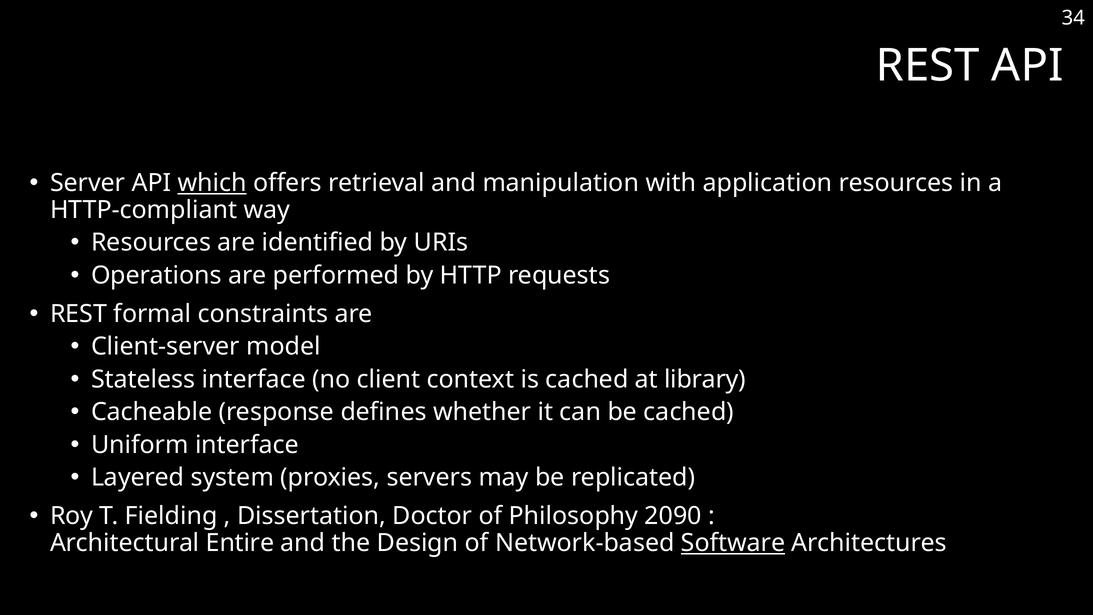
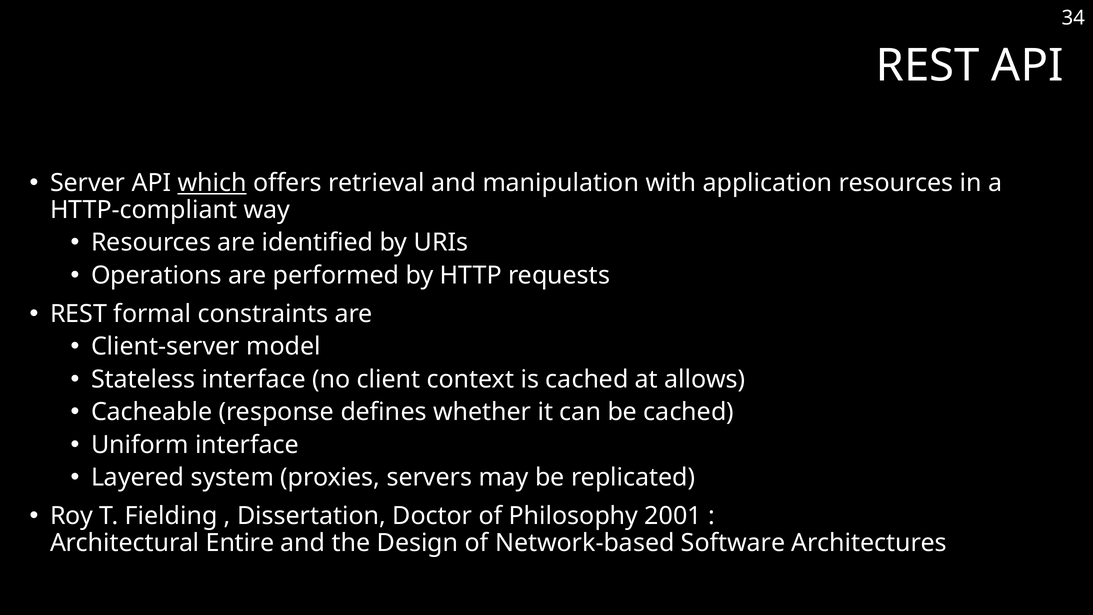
library: library -> allows (705, 379)
2090: 2090 -> 2001 (673, 516)
Software underline: present -> none (733, 543)
